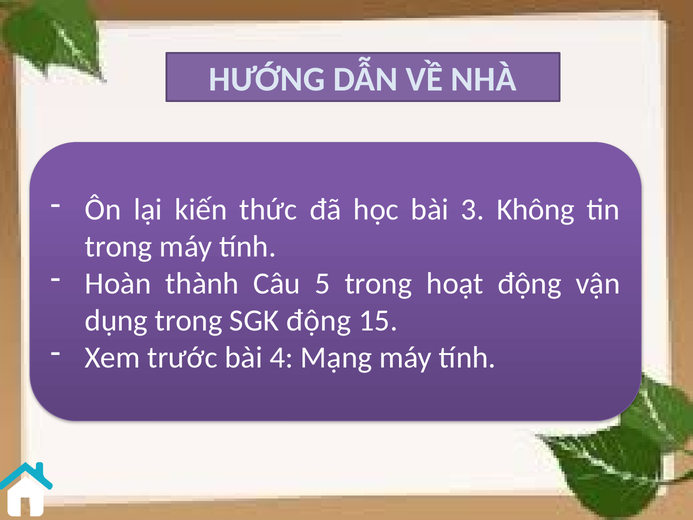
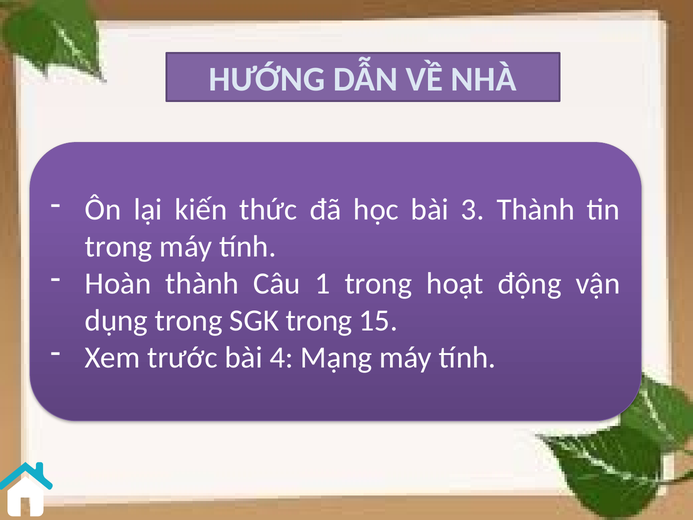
3 Không: Không -> Thành (536, 210)
5: 5 -> 1 (323, 284)
SGK động: động -> trong (319, 321)
